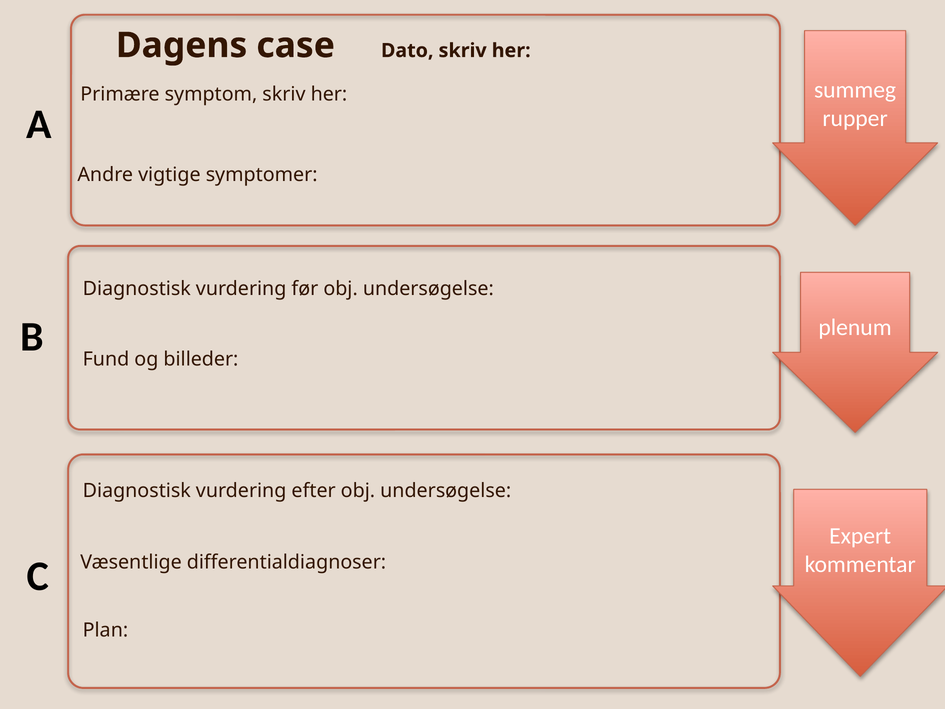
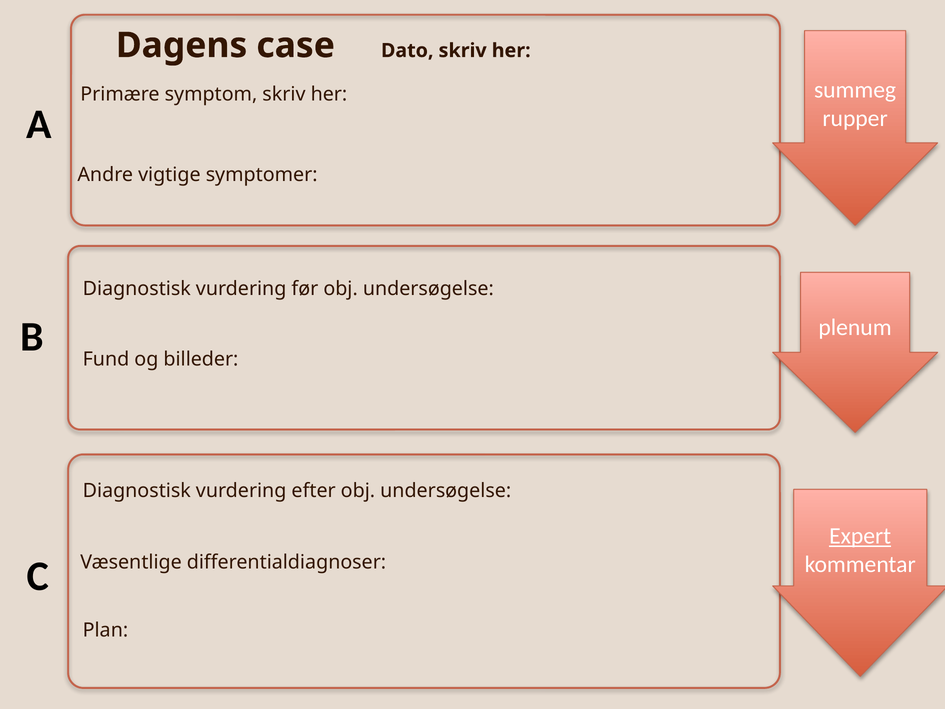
Expert underline: none -> present (860, 536)
